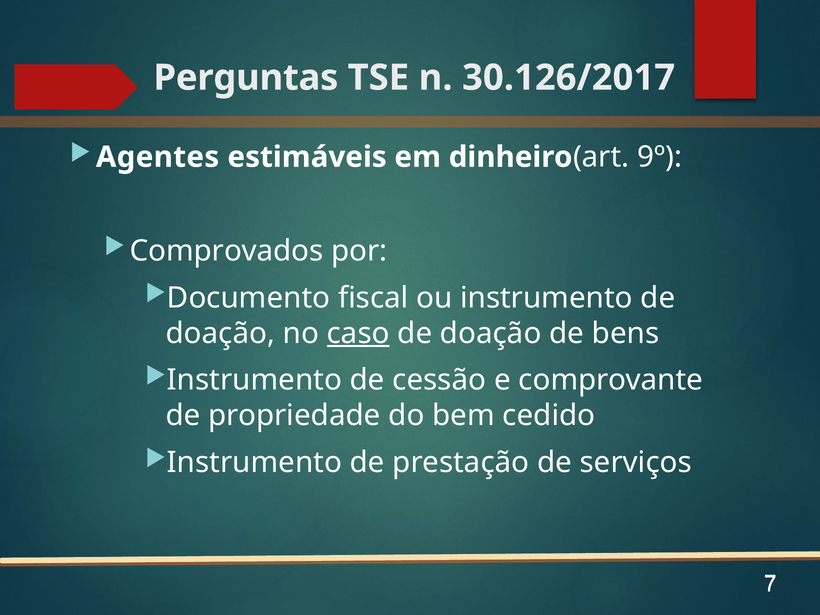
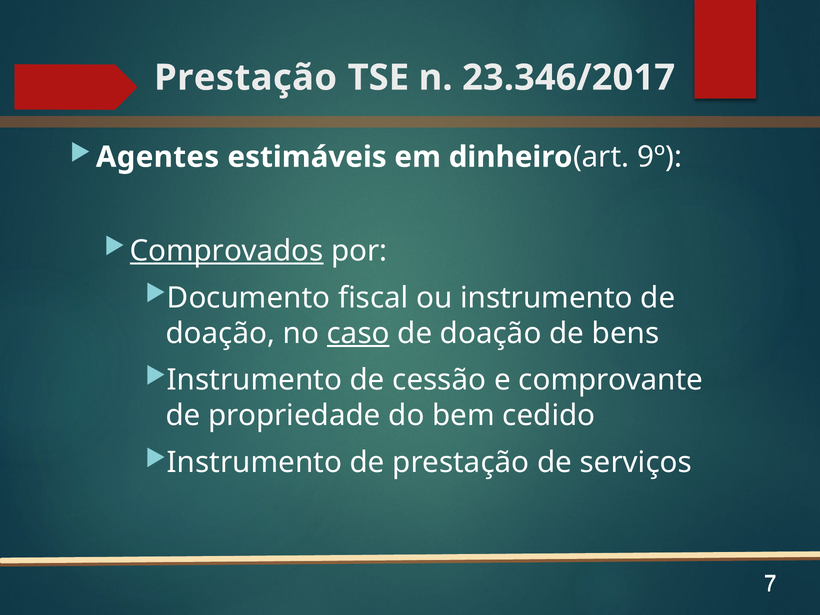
Perguntas: Perguntas -> Prestação (246, 78)
30.126/2017: 30.126/2017 -> 23.346/2017 (569, 78)
Comprovados underline: none -> present (227, 251)
